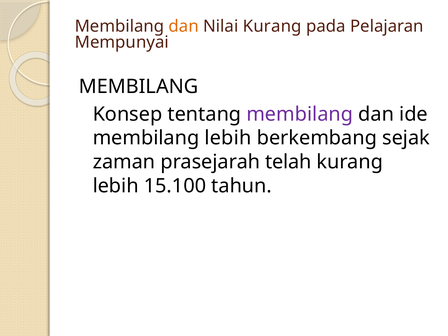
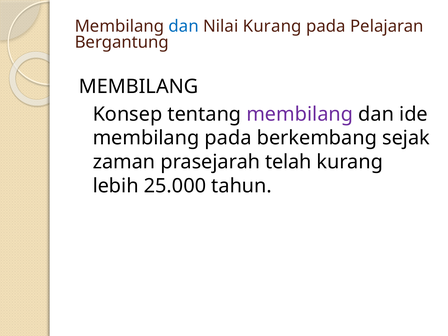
dan colour: orange -> blue (184, 26)
Mempunyai: Mempunyai -> Bergantung (122, 42)
membilang lebih: lebih -> pada (228, 138)
15.100: 15.100 -> 25.000 (175, 186)
